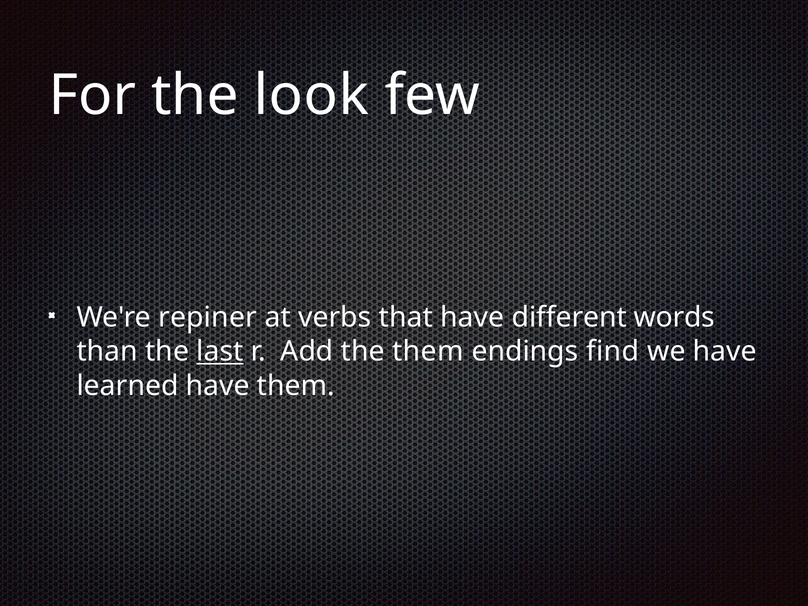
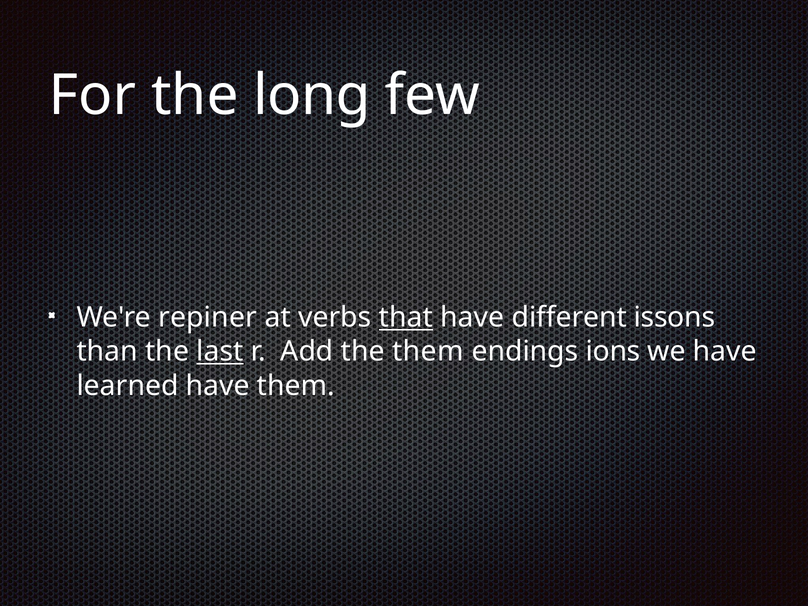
look: look -> long (312, 96)
that underline: none -> present (406, 317)
words: words -> issons (674, 317)
find: find -> ions (613, 352)
